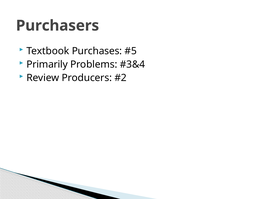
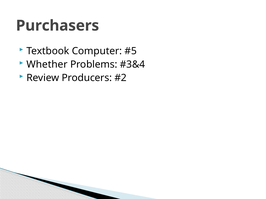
Purchases: Purchases -> Computer (97, 51)
Primarily: Primarily -> Whether (47, 65)
